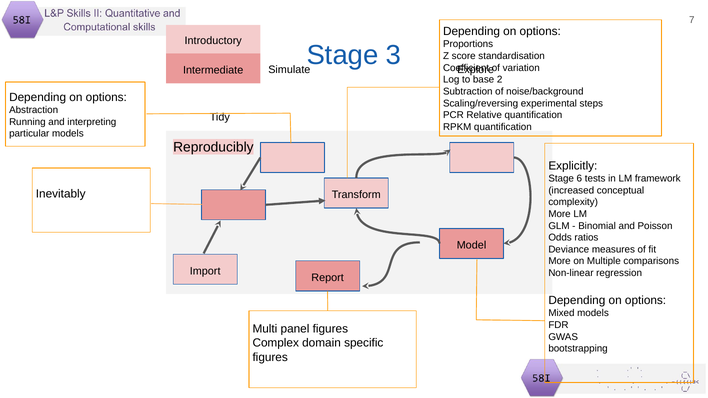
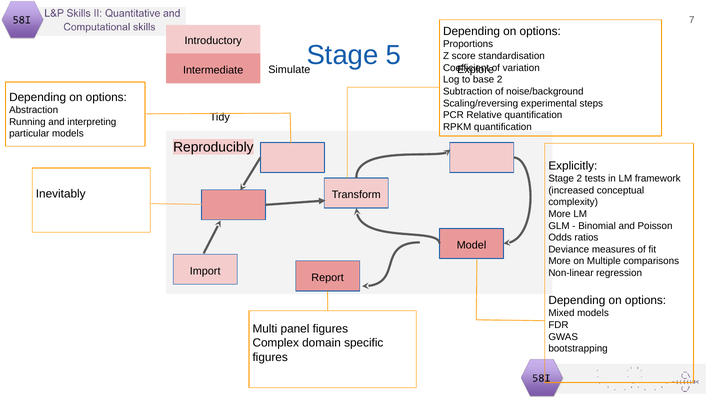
3: 3 -> 5 (394, 55)
Stage 6: 6 -> 2 (579, 179)
